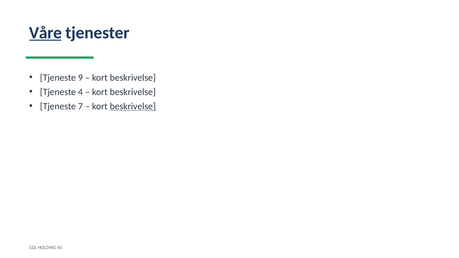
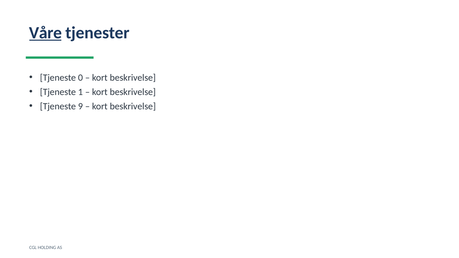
9: 9 -> 0 (80, 78)
4: 4 -> 1 (80, 92)
7: 7 -> 9 (80, 106)
beskrivelse underline: present -> none (133, 106)
